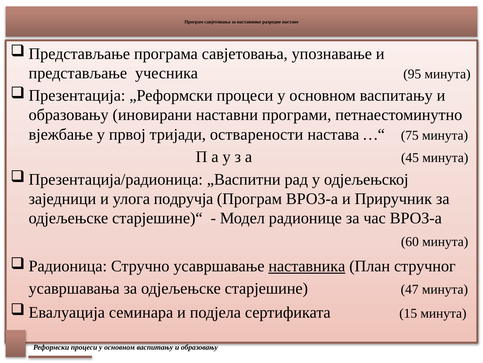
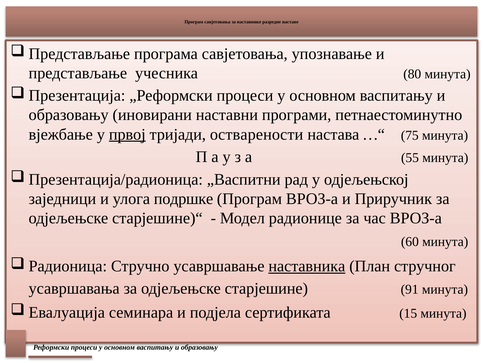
95: 95 -> 80 (412, 74)
првој underline: none -> present (127, 134)
45: 45 -> 55 (410, 158)
подручја: подручја -> подршке (184, 198)
47: 47 -> 91 (410, 289)
